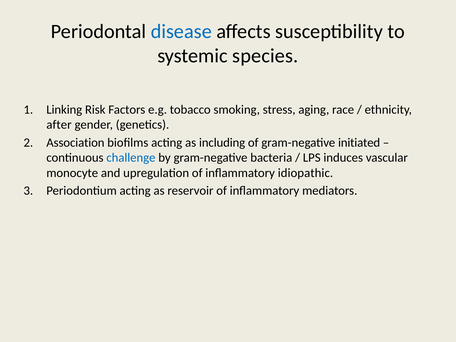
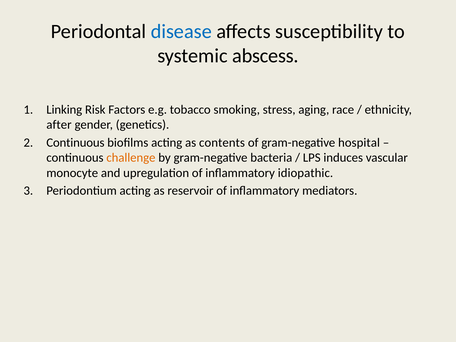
species: species -> abscess (265, 56)
Association: Association -> Continuous (75, 143)
including: including -> contents (222, 143)
initiated: initiated -> hospital (359, 143)
challenge colour: blue -> orange (131, 158)
